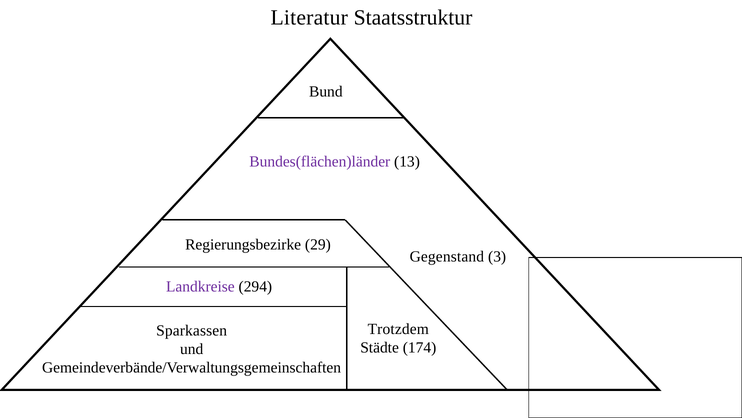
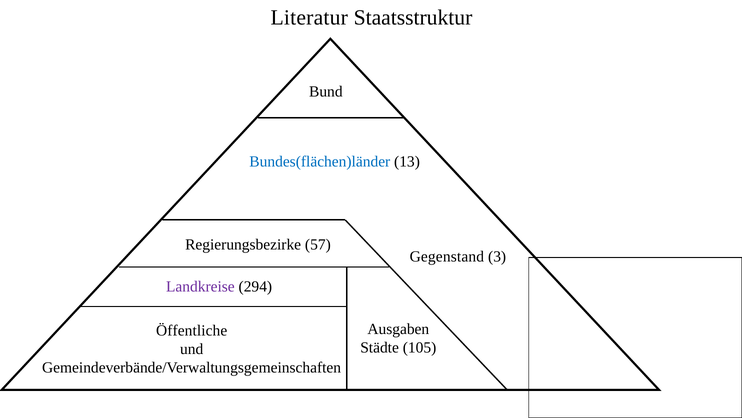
Bundes(flächen)länder colour: purple -> blue (320, 161)
29: 29 -> 57 (318, 244)
Trotzdem: Trotzdem -> Ausgaben (398, 328)
Sparkassen: Sparkassen -> Öffentliche (192, 330)
174: 174 -> 105 (420, 347)
